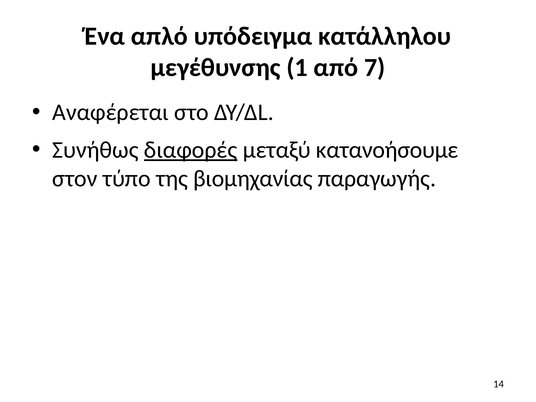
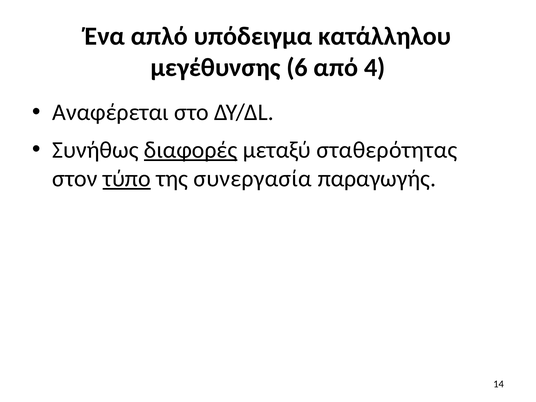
1: 1 -> 6 (297, 67)
7: 7 -> 4 (375, 67)
κατανοήσουμε: κατανοήσουμε -> σταθερότητας (387, 150)
τύπο underline: none -> present (127, 179)
βιομηχανίας: βιομηχανίας -> συνεργασία (253, 179)
